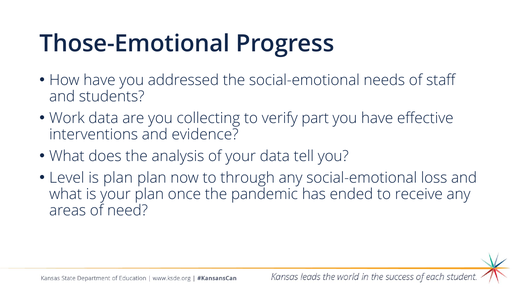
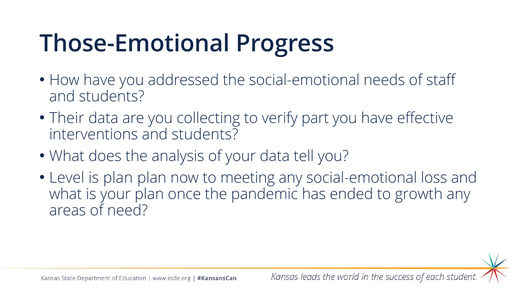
Work: Work -> Their (67, 118)
interventions and evidence: evidence -> students (205, 134)
through: through -> meeting (248, 177)
receive: receive -> growth (419, 194)
